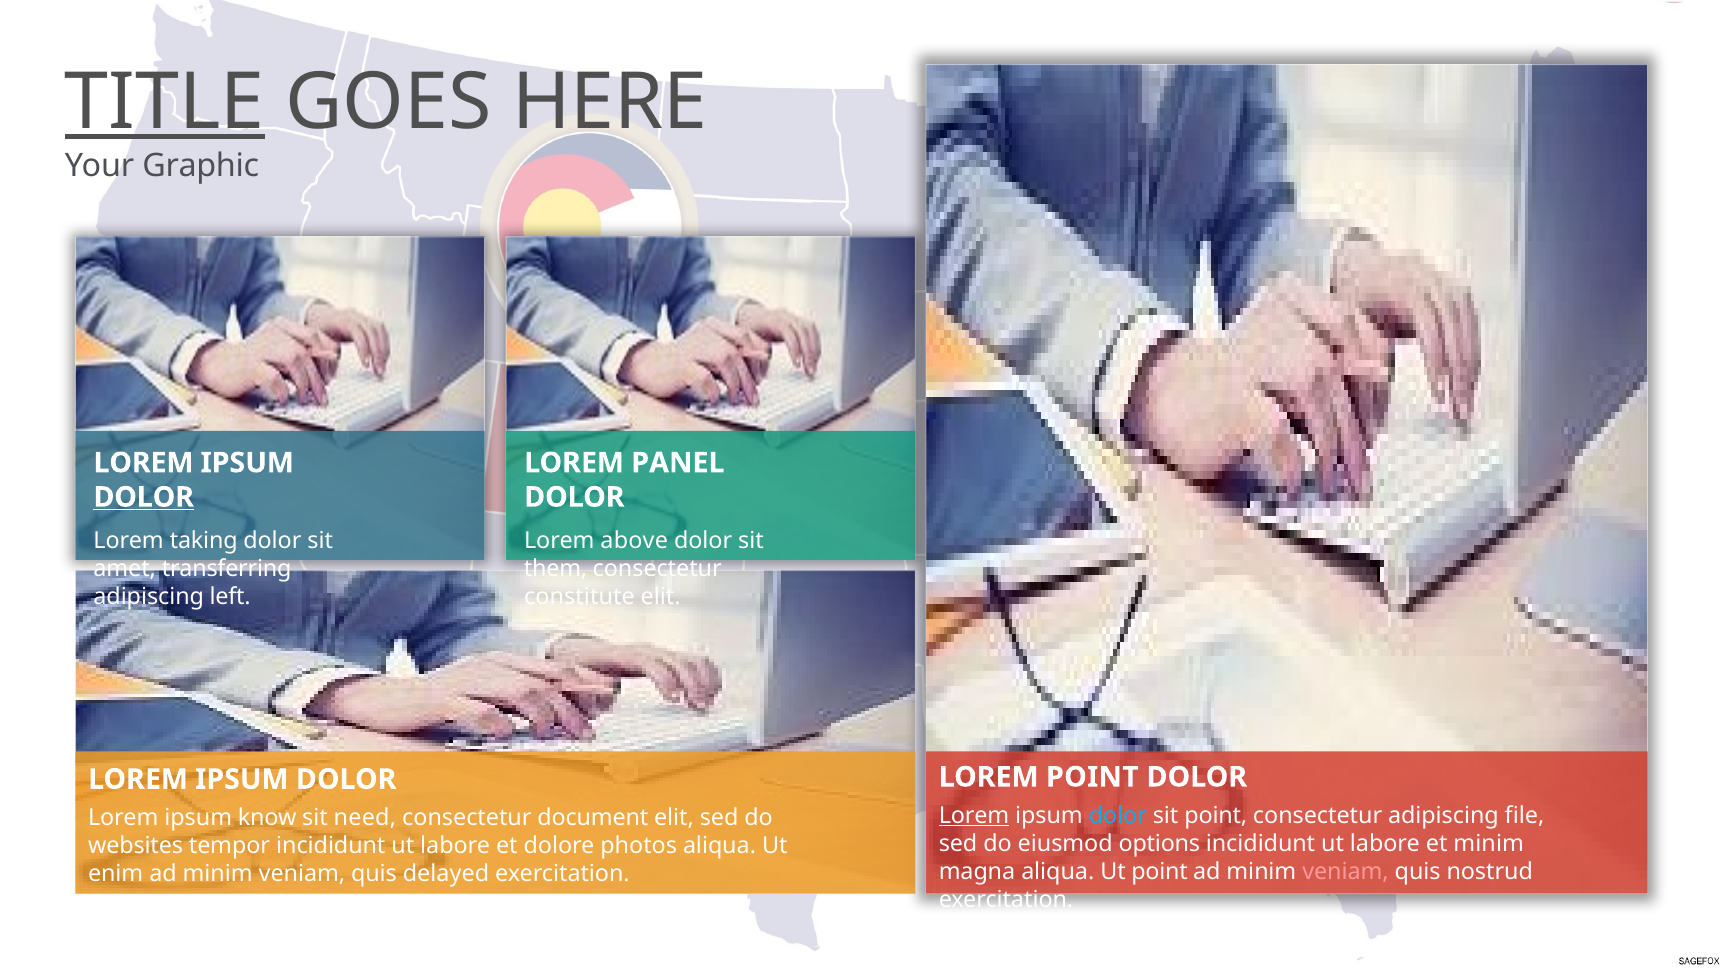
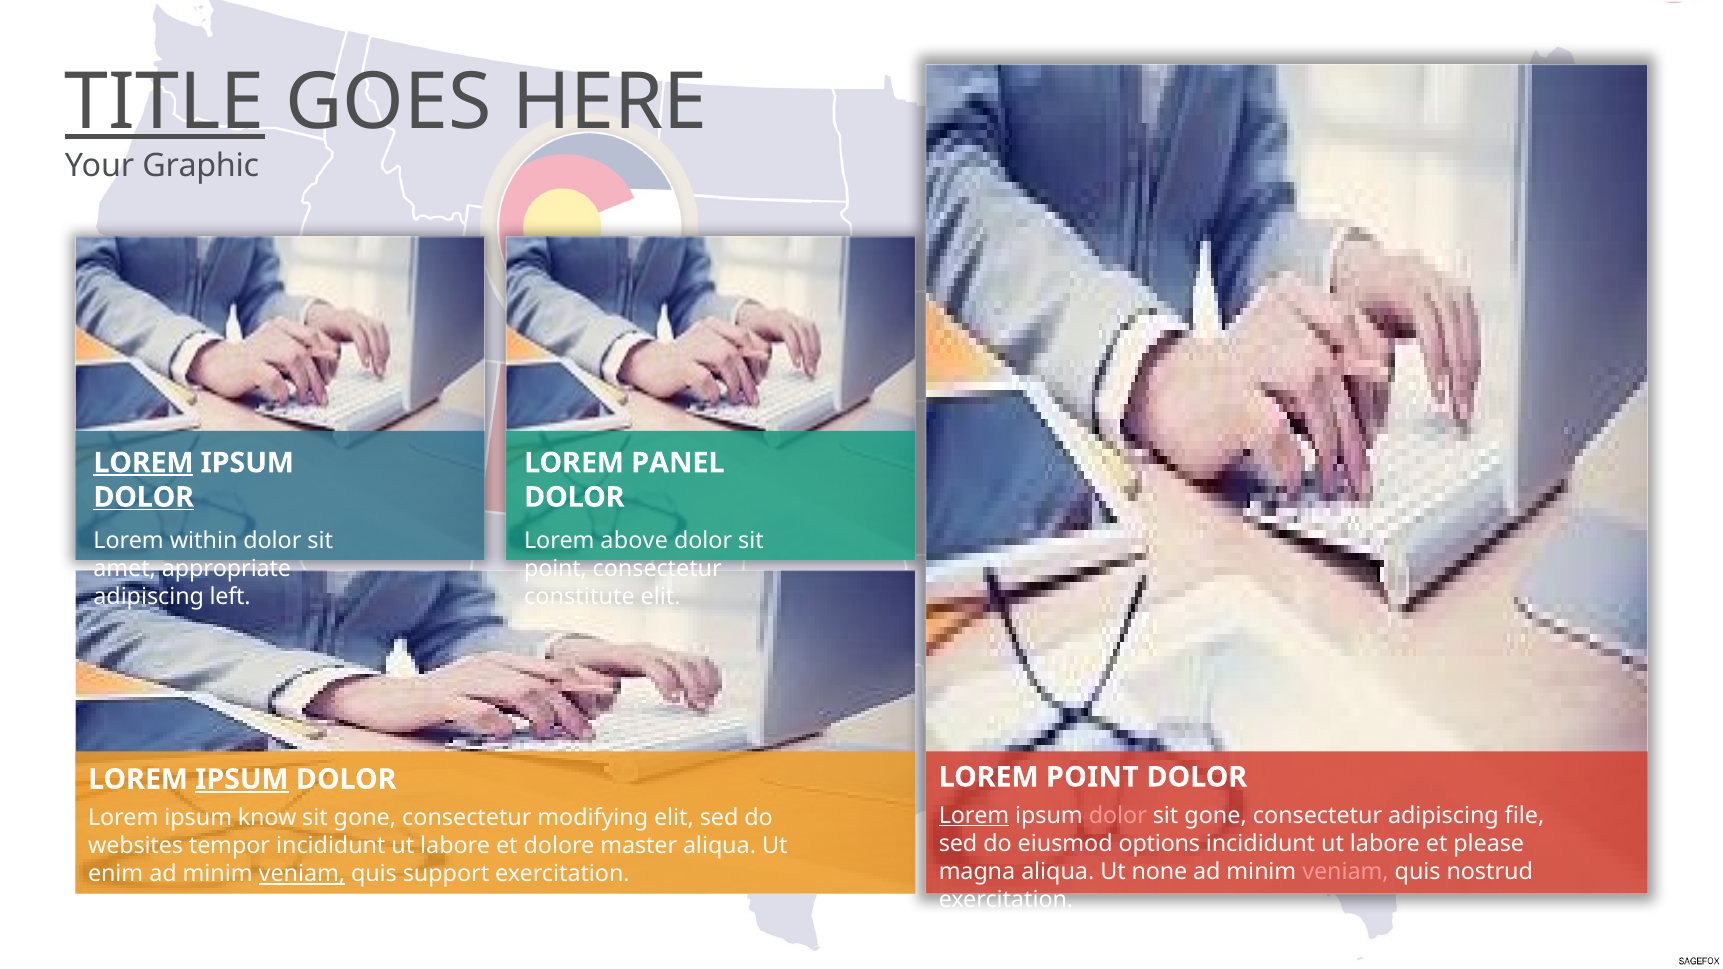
LOREM underline: none -> present (143, 463)
taking: taking -> within (204, 541)
transferring: transferring -> appropriate (227, 569)
them: them -> point (556, 569)
IPSUM underline: none -> present (242, 780)
dolor colour: light blue -> pink (1118, 816)
point: point -> gone (1216, 816)
need: need -> gone (365, 818)
document: document -> modifying (593, 818)
et minim: minim -> please (1489, 844)
photos: photos -> master (639, 846)
Ut point: point -> none (1160, 872)
veniam underline: none -> present (302, 874)
delayed: delayed -> support (446, 874)
